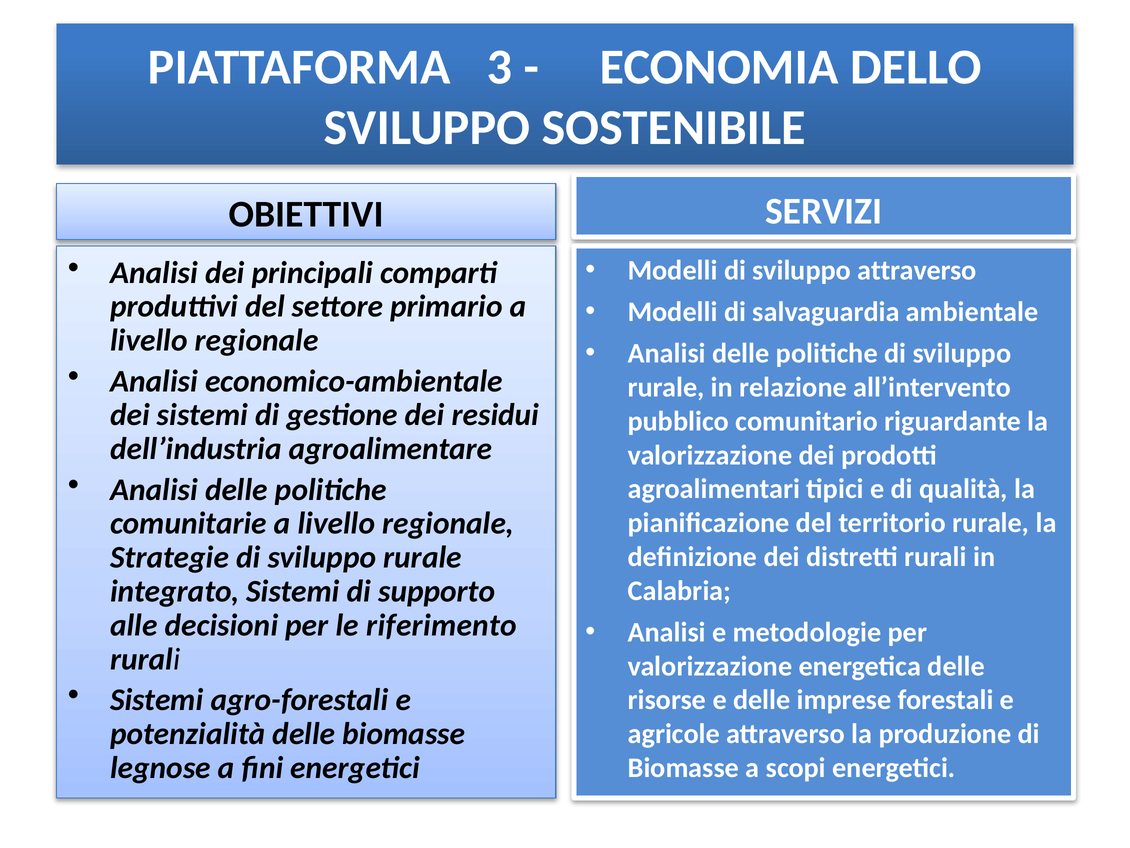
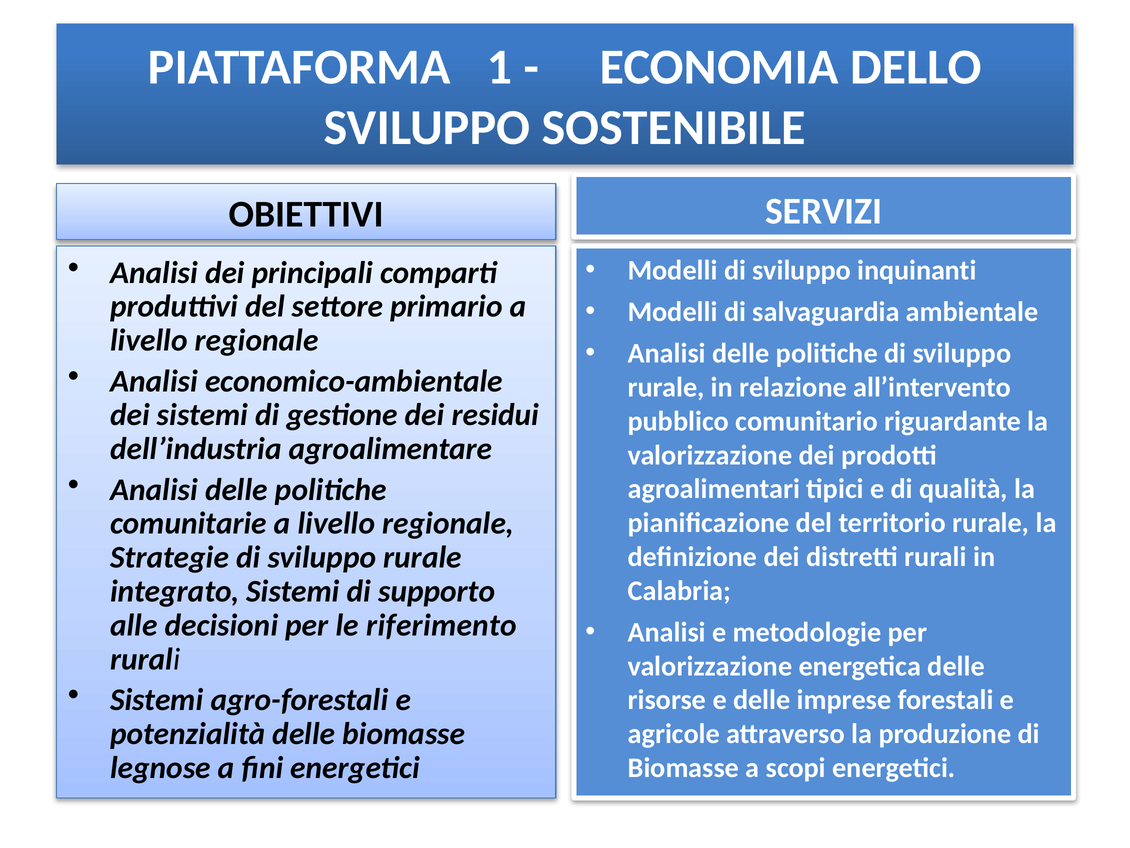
3: 3 -> 1 (500, 67)
sviluppo attraverso: attraverso -> inquinanti (917, 270)
